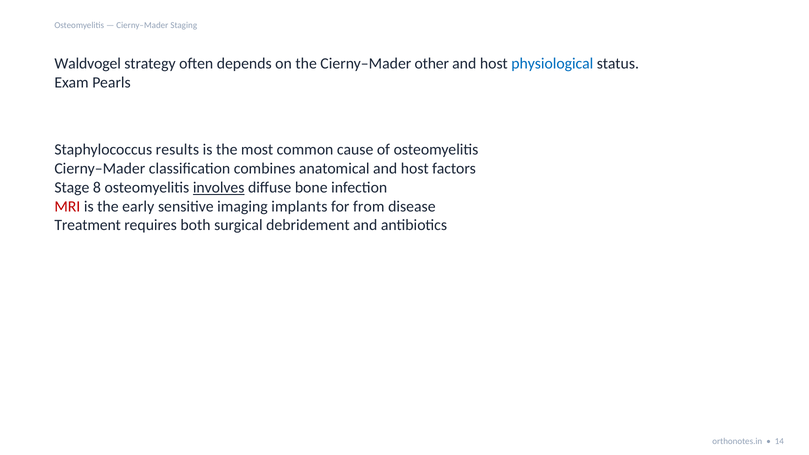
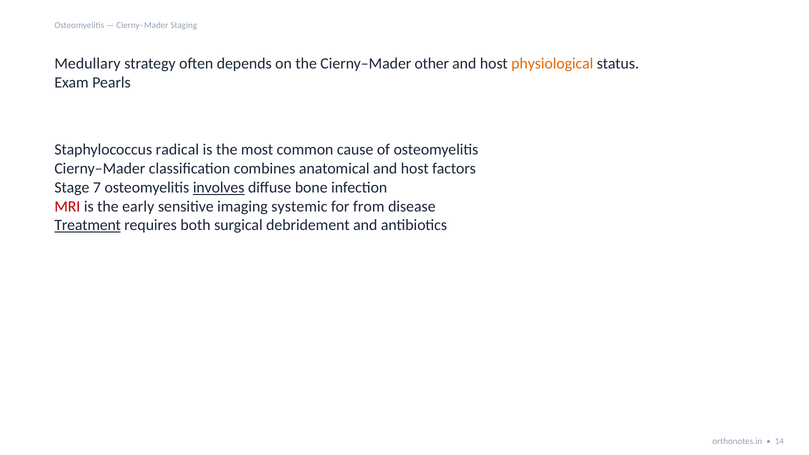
Waldvogel: Waldvogel -> Medullary (87, 63)
physiological colour: blue -> orange (552, 63)
results: results -> radical (177, 150)
8: 8 -> 7 (97, 188)
implants: implants -> systemic (299, 206)
Treatment underline: none -> present (88, 225)
